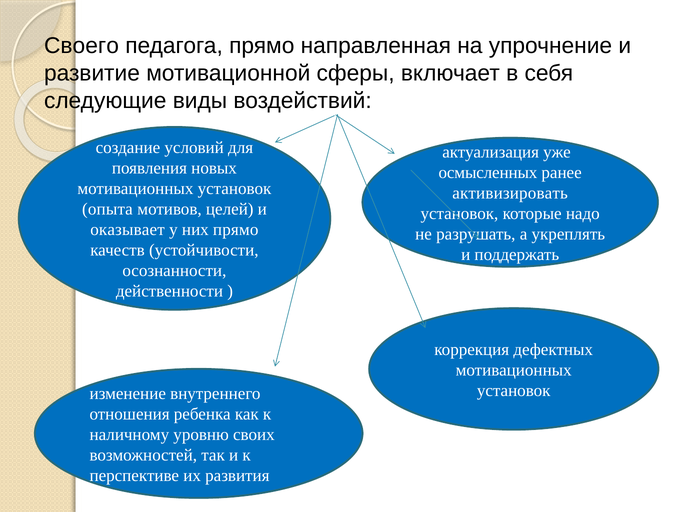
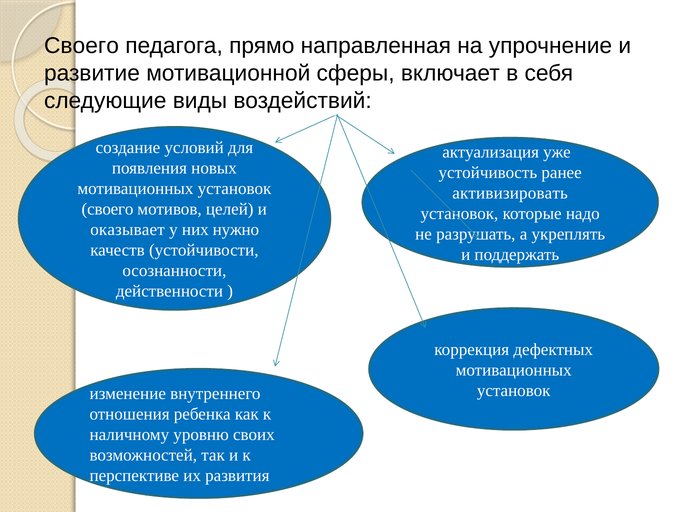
осмысленных: осмысленных -> устойчивость (488, 173)
опыта: опыта -> своего (108, 209)
них прямо: прямо -> нужно (236, 230)
